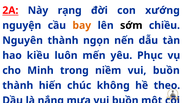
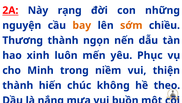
xướng: xướng -> những (163, 10)
sớm colour: black -> orange (131, 25)
Nguyên: Nguyên -> Thương (23, 40)
kiều: kiều -> xinh (38, 55)
niềm vui buồn: buồn -> thiện (166, 70)
